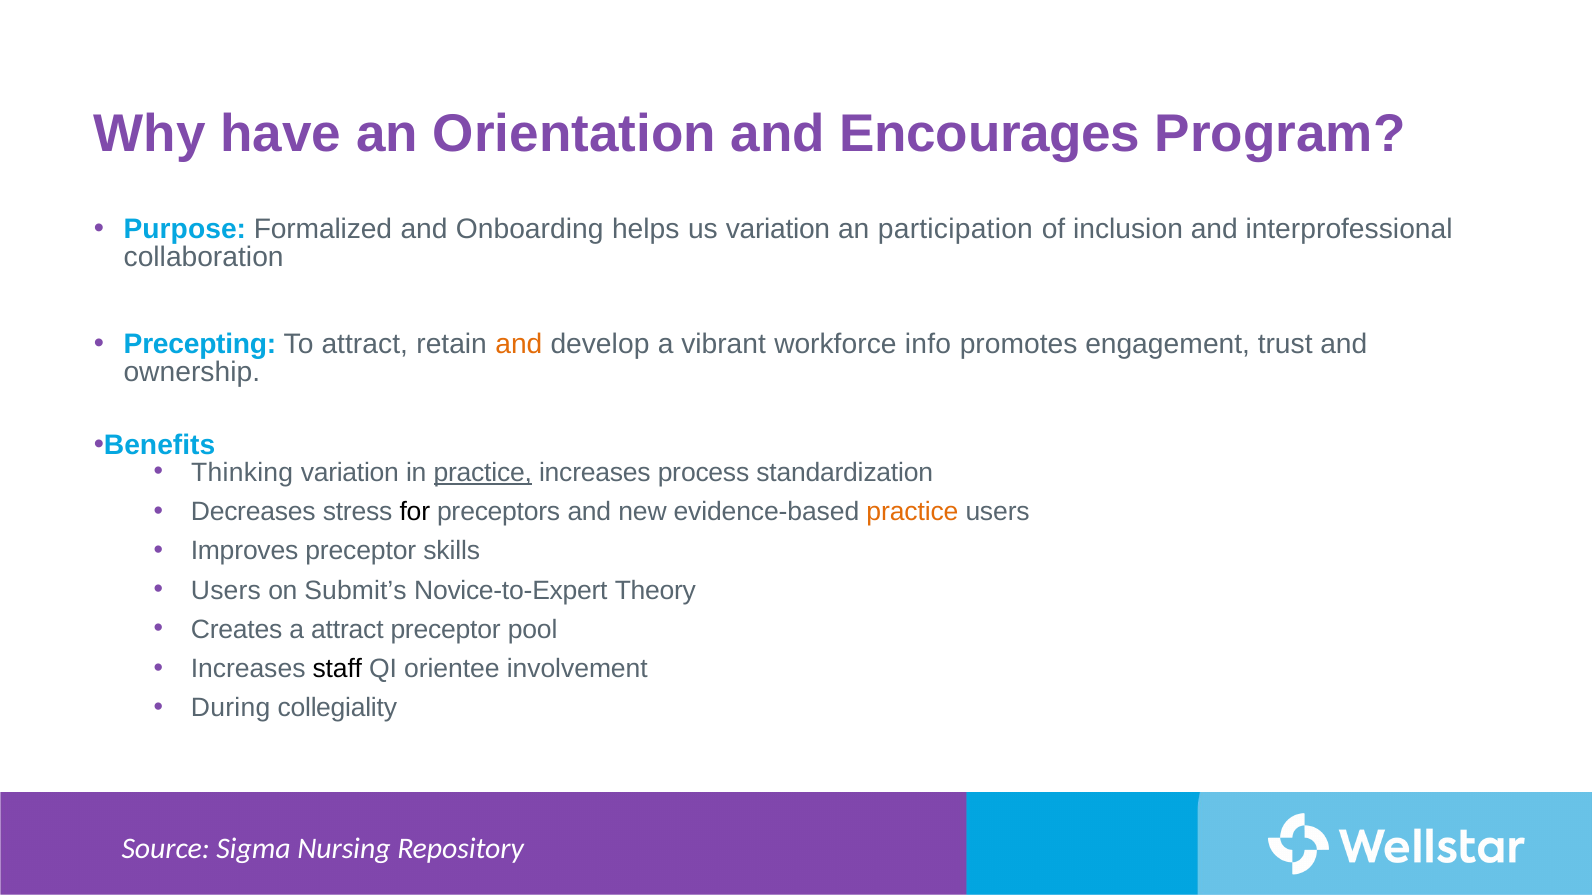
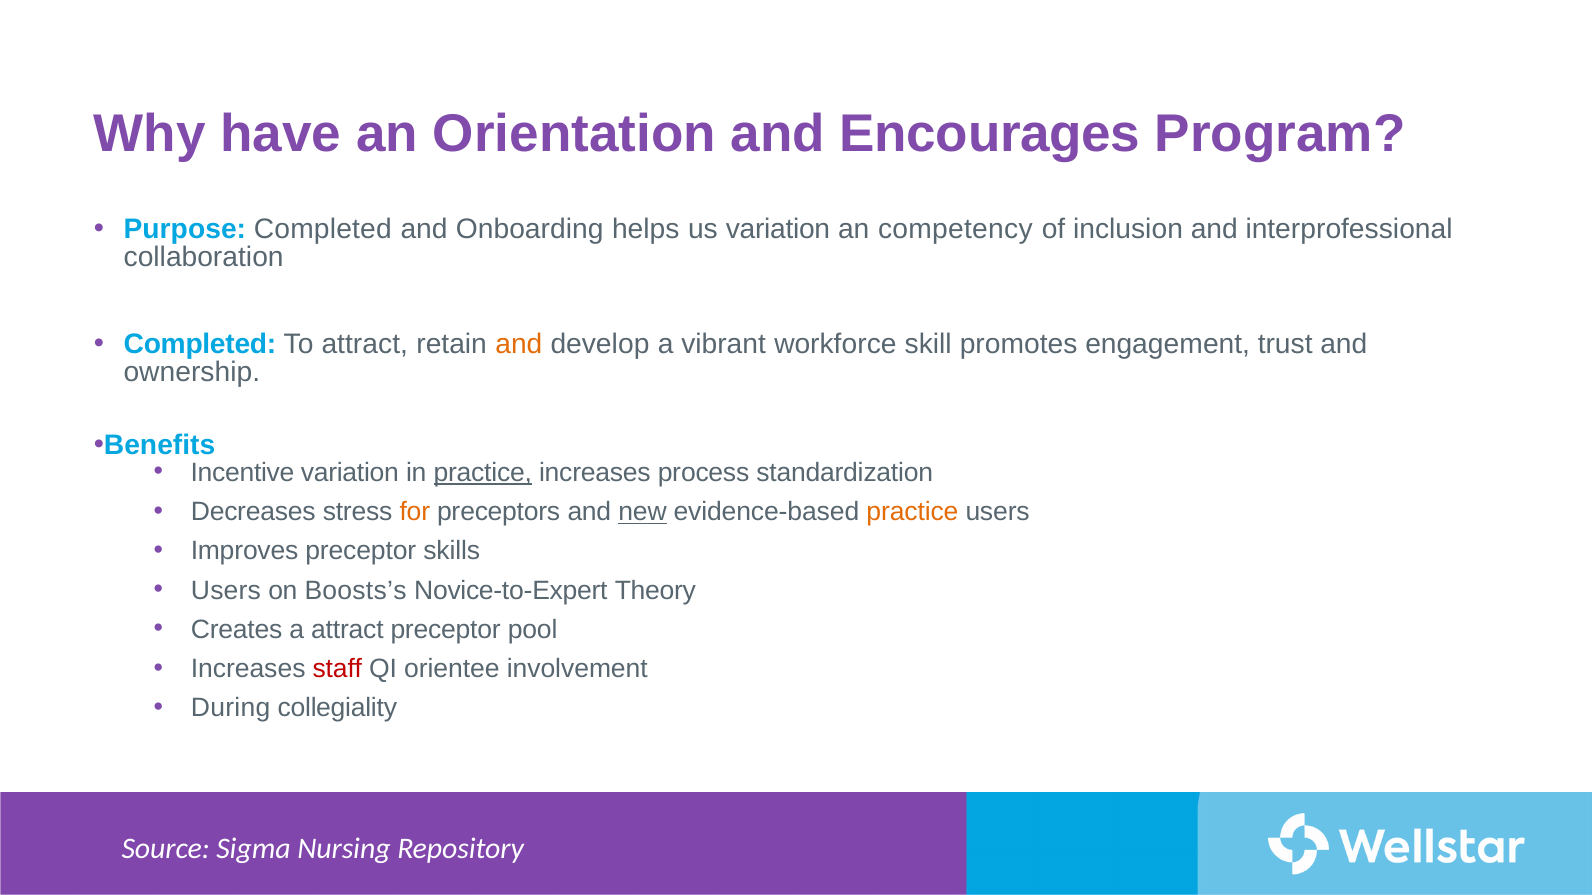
Purpose Formalized: Formalized -> Completed (323, 230)
participation: participation -> competency (955, 230)
Precepting: Precepting -> Completed (200, 345)
info: info -> skill (928, 345)
Thinking: Thinking -> Incentive (242, 473)
for colour: black -> orange (415, 512)
new underline: none -> present (643, 512)
Submit’s: Submit’s -> Boosts’s (356, 591)
staff colour: black -> red (337, 669)
